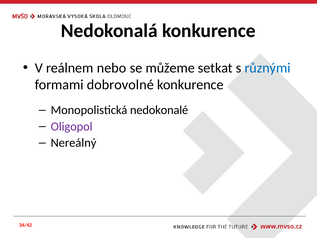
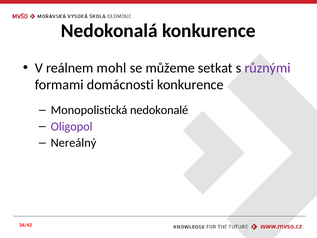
nebo: nebo -> mohl (112, 68)
různými colour: blue -> purple (268, 68)
dobrovolné: dobrovolné -> domácnosti (120, 85)
